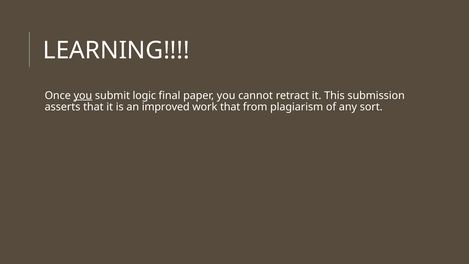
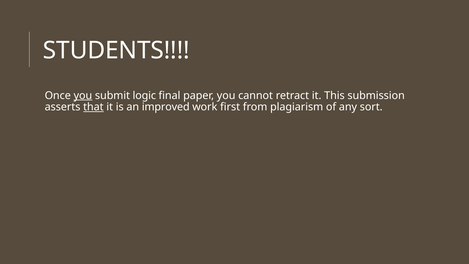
LEARNING: LEARNING -> STUDENTS (116, 50)
that underline: none -> present (93, 107)
work that: that -> first (230, 107)
